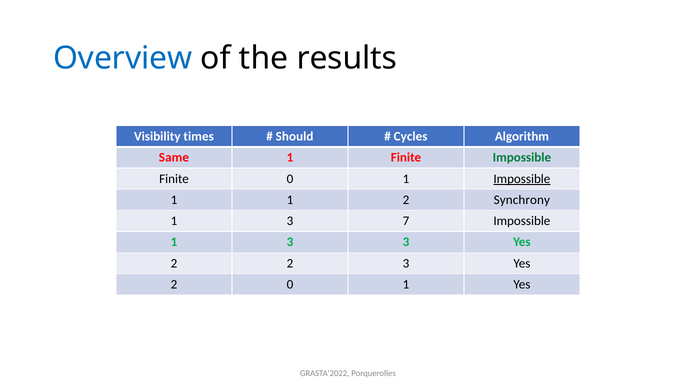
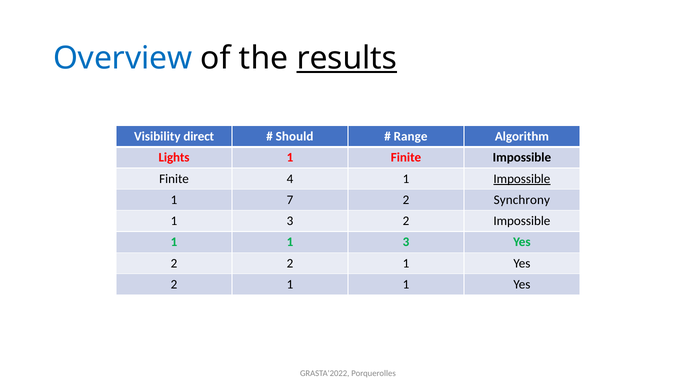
results underline: none -> present (347, 58)
times: times -> direct (199, 137)
Cycles: Cycles -> Range (411, 137)
Same: Same -> Lights (174, 158)
Impossible colour: green -> black (522, 158)
Finite 0: 0 -> 4 (290, 179)
1 1: 1 -> 7 (290, 200)
3 7: 7 -> 2 (406, 221)
3: 3 -> 1 (290, 242)
2 2 3: 3 -> 1 (406, 264)
0: 0 -> 1 (290, 285)
